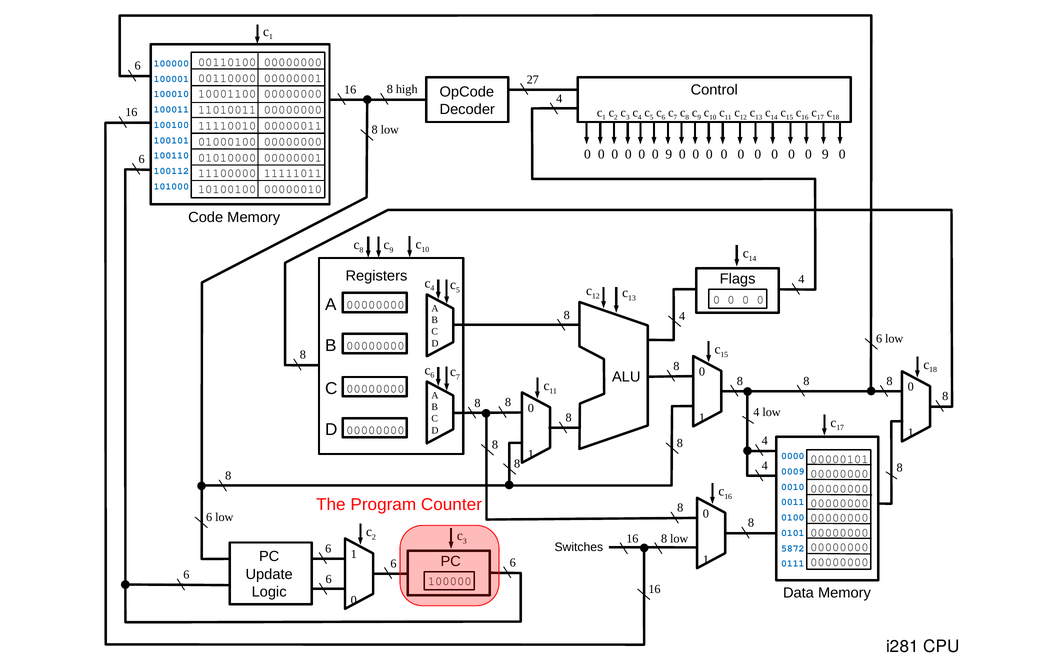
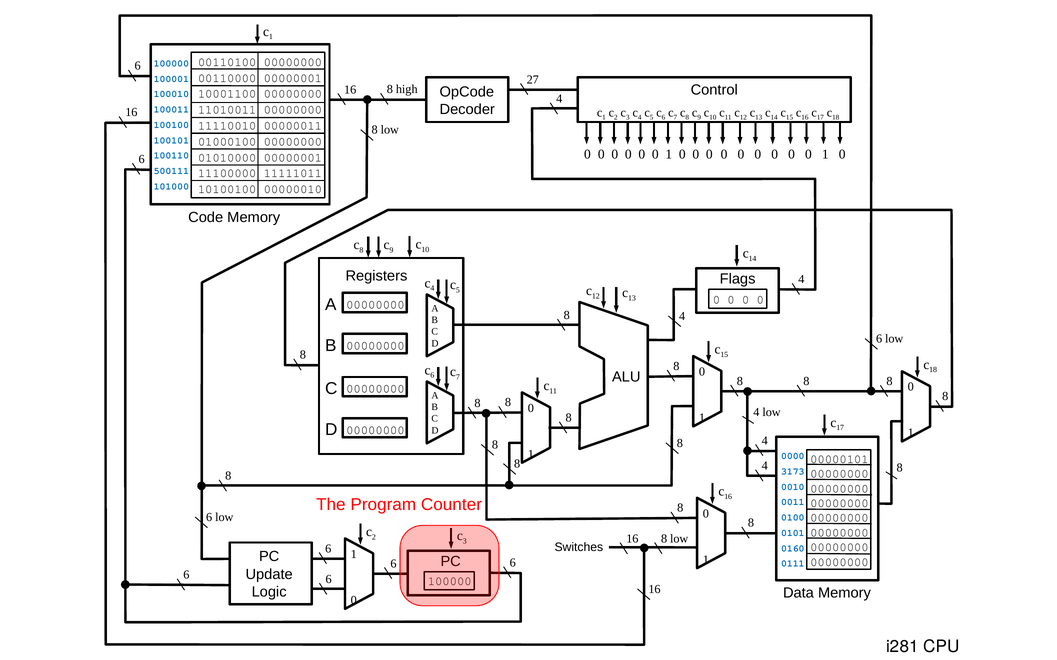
9: 9 -> 1 (669, 154)
9: 9 -> 1 (825, 154)
100112: 100112 -> 500111 (171, 171)
0009: 0009 -> 3173 (793, 472)
5872: 5872 -> 0160 (793, 549)
